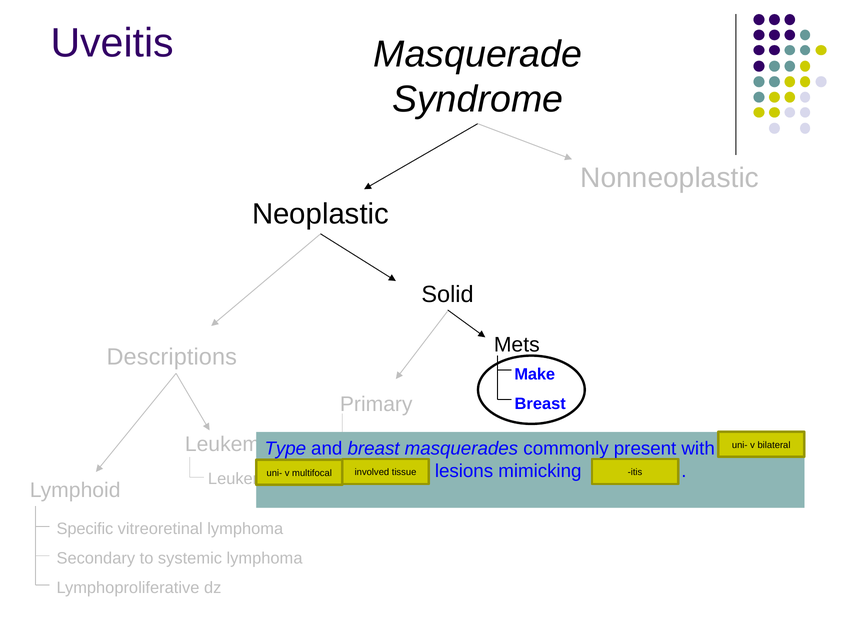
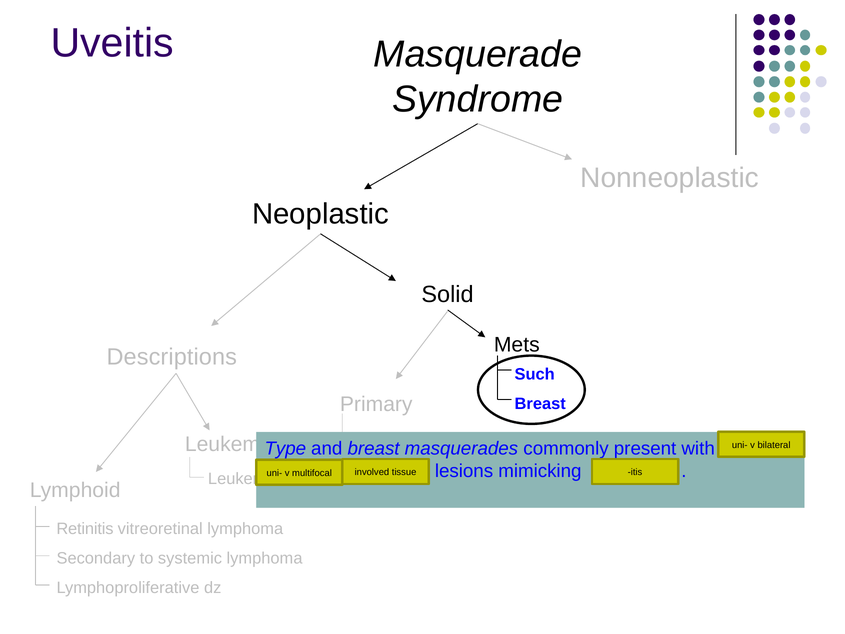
Make: Make -> Such (535, 374)
Specific: Specific -> Retinitis (85, 528)
